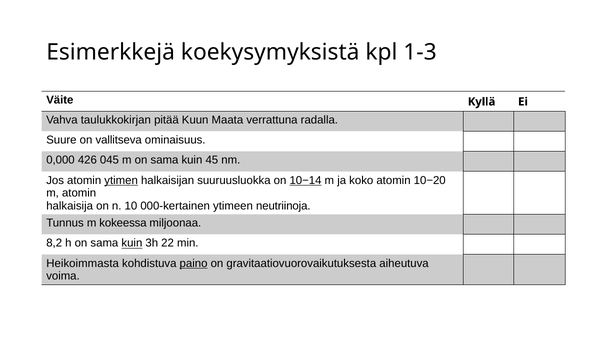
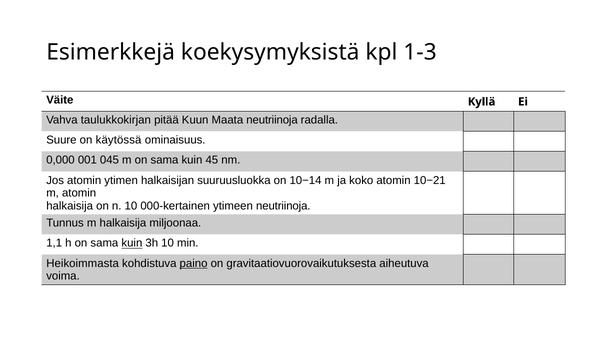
Maata verrattuna: verrattuna -> neutriinoja (272, 120)
vallitseva: vallitseva -> käytössä (119, 140)
426: 426 -> 001 (87, 160)
ytimen underline: present -> none (121, 180)
10−14 underline: present -> none (305, 180)
10−20: 10−20 -> 10−21 (430, 180)
m kokeessa: kokeessa -> halkaisija (123, 223)
8,2: 8,2 -> 1,1 (54, 243)
3h 22: 22 -> 10 (168, 243)
